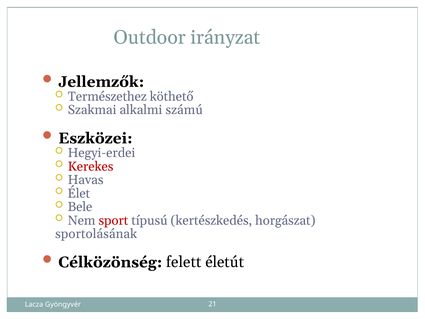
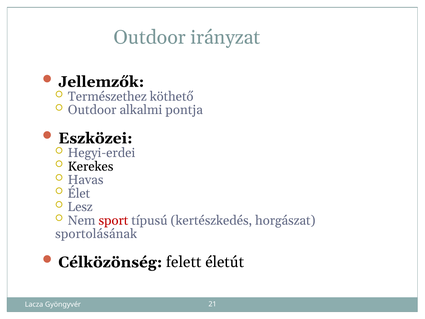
Szakmai: Szakmai -> Outdoor (92, 110)
számú: számú -> pontja (184, 110)
Kerekes colour: red -> black (91, 166)
Bele: Bele -> Lesz (80, 207)
